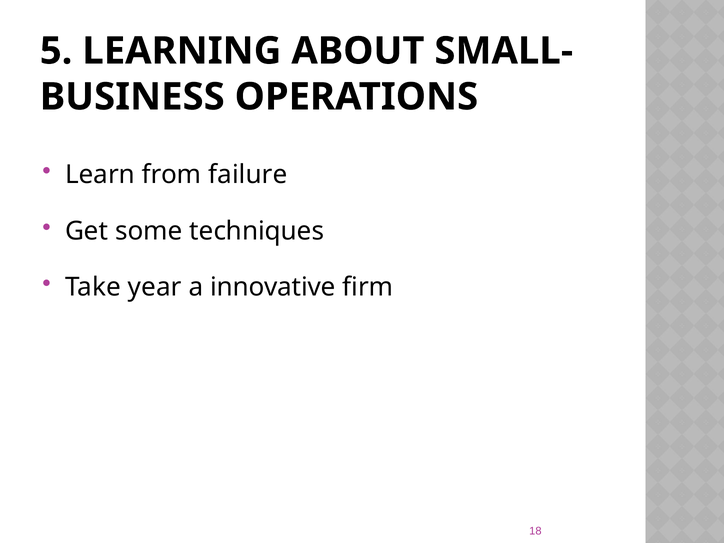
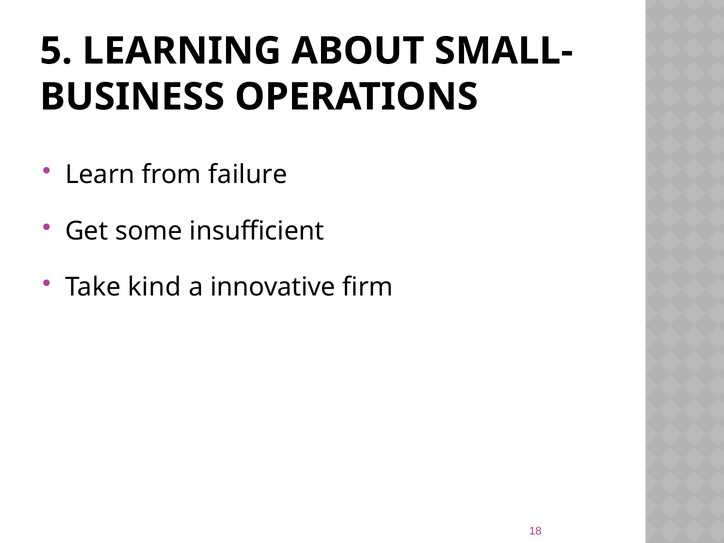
techniques: techniques -> insufficient (257, 231)
year: year -> kind (155, 287)
